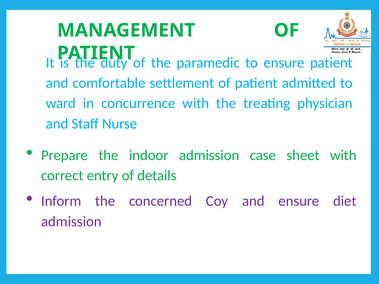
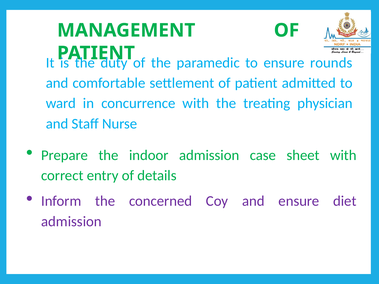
ensure patient: patient -> rounds (331, 63)
